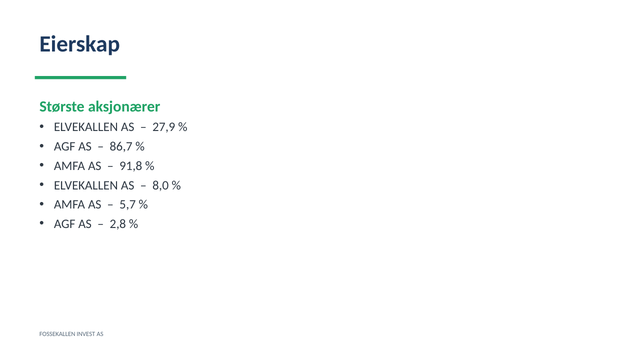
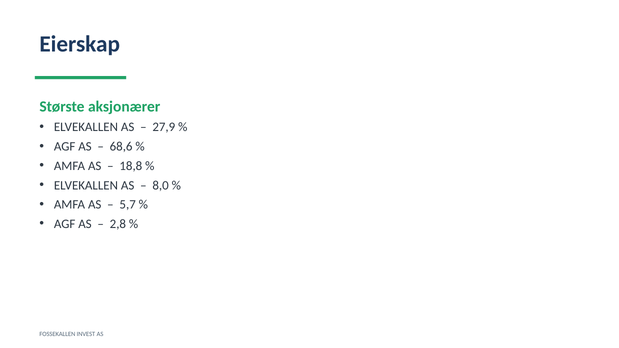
86,7: 86,7 -> 68,6 (121, 147)
91,8: 91,8 -> 18,8 (131, 166)
